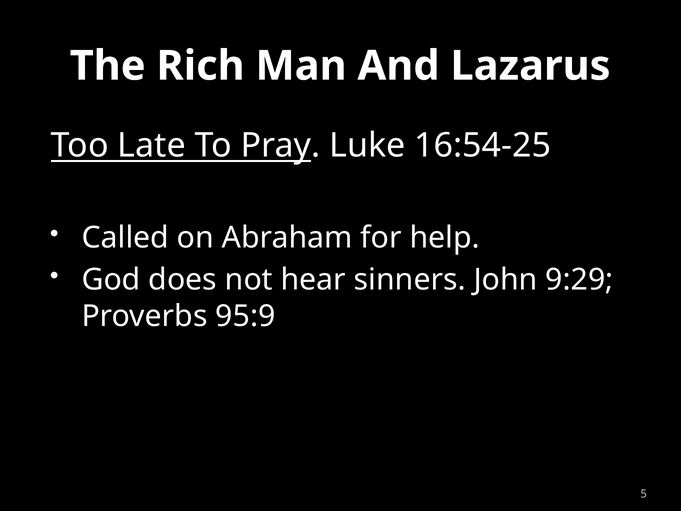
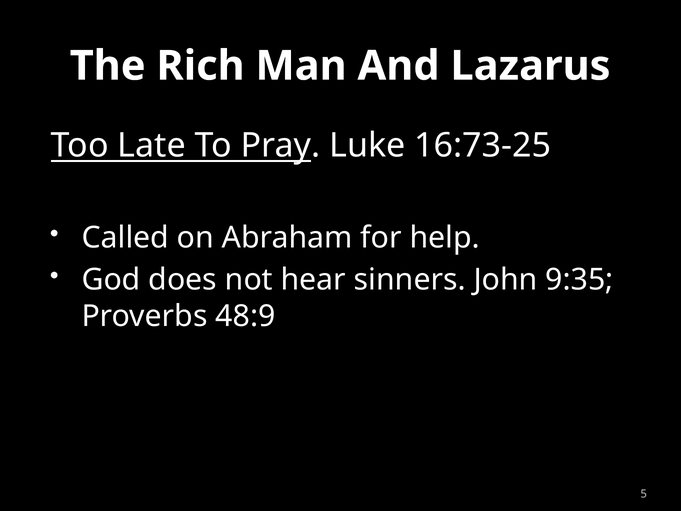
16:54-25: 16:54-25 -> 16:73-25 (483, 145)
9:29: 9:29 -> 9:35 (579, 280)
95:9: 95:9 -> 48:9 (245, 316)
